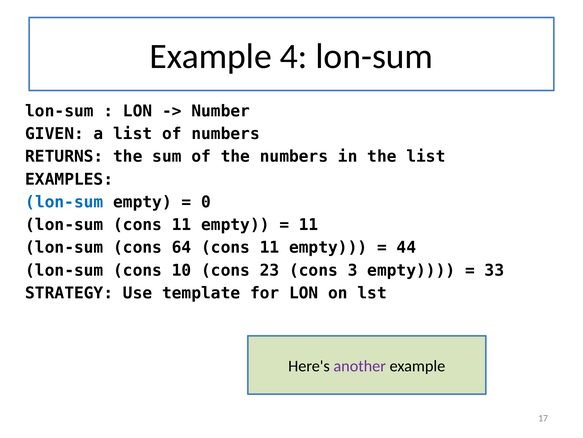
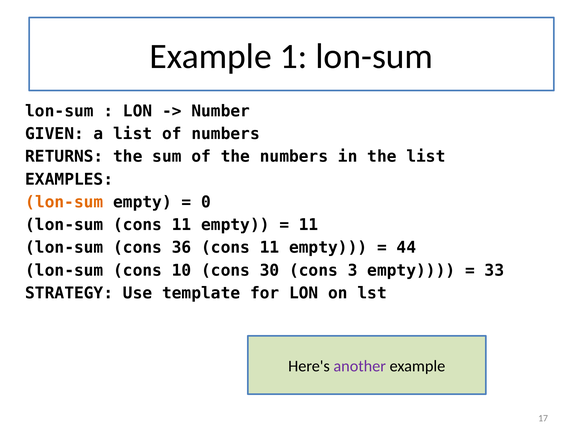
4: 4 -> 1 (294, 56)
lon-sum colour: blue -> orange (64, 202)
64: 64 -> 36 (182, 247)
23: 23 -> 30 (270, 270)
